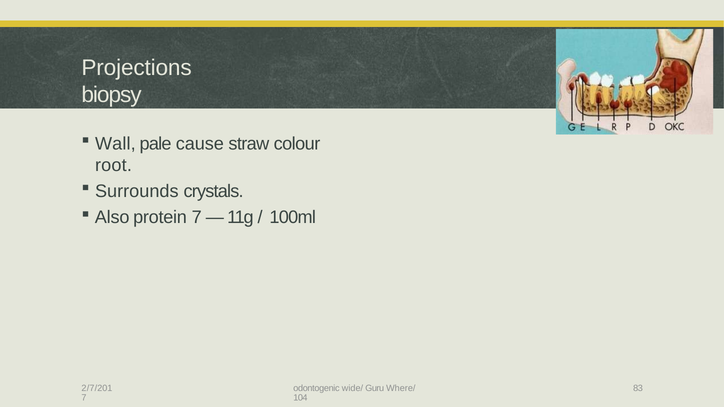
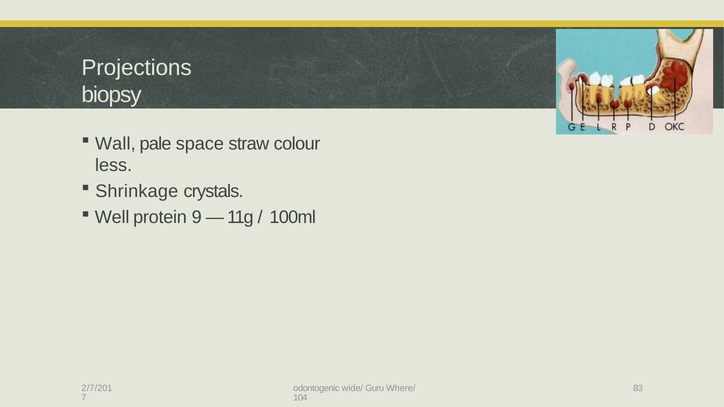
cause: cause -> space (200, 144)
root: root -> less (114, 165)
Surrounds: Surrounds -> Shrinkage (137, 192)
Also: Also -> Well (112, 218)
protein 7: 7 -> 9 (197, 218)
